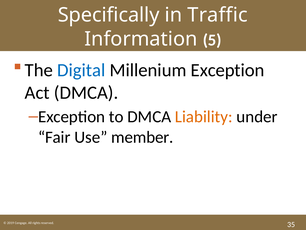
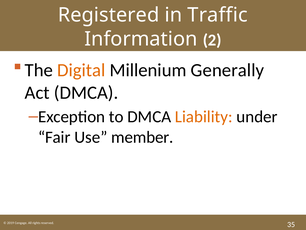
Specifically: Specifically -> Registered (109, 15)
5: 5 -> 2 (212, 40)
Digital colour: blue -> orange (81, 70)
Millenium Exception: Exception -> Generally (227, 70)
